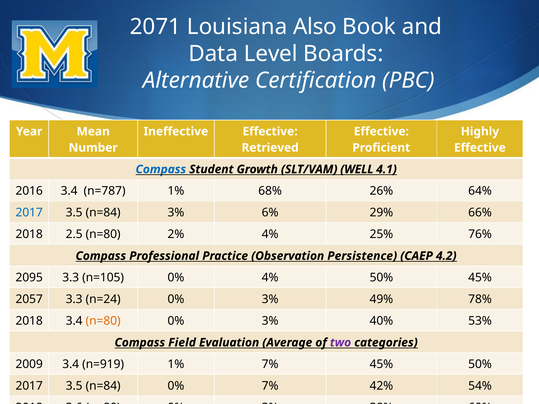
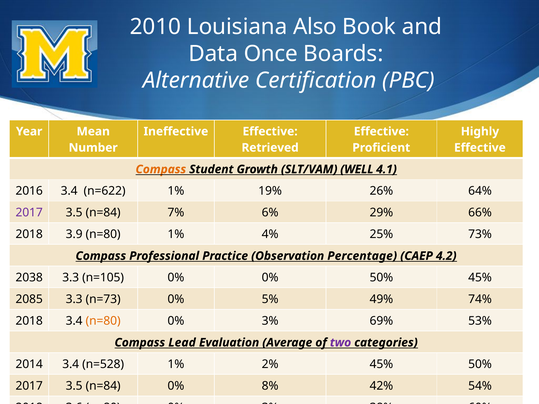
2071: 2071 -> 2010 (155, 27)
Level: Level -> Once (271, 54)
Compass colour: blue -> orange (161, 169)
n=787: n=787 -> n=622 (105, 191)
68%: 68% -> 19% (270, 191)
2017 colour: blue -> purple (29, 213)
n=84 3%: 3% -> 7% (176, 213)
2.5: 2.5 -> 3.9 (74, 234)
n=80 2%: 2% -> 1% (176, 234)
76%: 76% -> 73% (480, 234)
Persistence: Persistence -> Percentage (362, 256)
2095: 2095 -> 2038 (29, 278)
0% 4%: 4% -> 0% (270, 278)
2057: 2057 -> 2085 (29, 299)
n=24: n=24 -> n=73 (103, 299)
3%: 3% -> 5% (270, 299)
78%: 78% -> 74% (480, 299)
40%: 40% -> 69% (381, 321)
Field: Field -> Lead (182, 343)
2009: 2009 -> 2014 (29, 364)
n=919: n=919 -> n=528 (103, 364)
1% 7%: 7% -> 2% (270, 364)
0% 7%: 7% -> 8% (270, 386)
